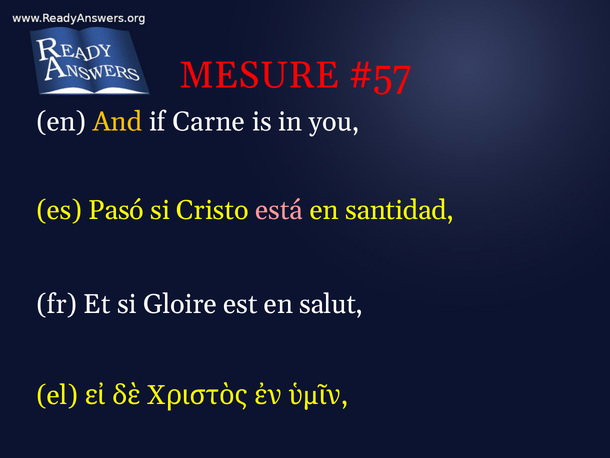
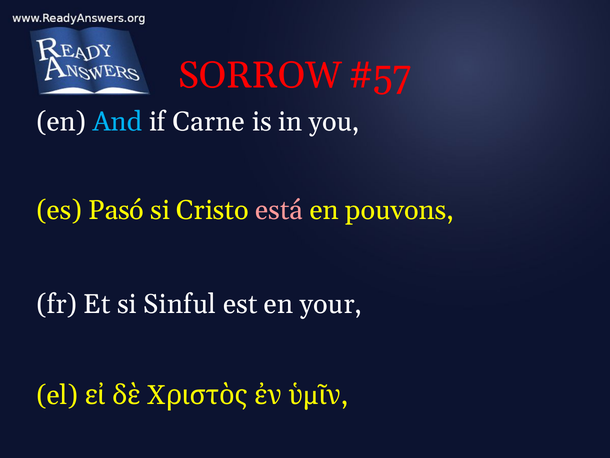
MESURE: MESURE -> SORROW (260, 75)
And colour: yellow -> light blue (118, 122)
santidad: santidad -> pouvons (400, 210)
Gloire: Gloire -> Sinful (180, 304)
salut: salut -> your (331, 304)
